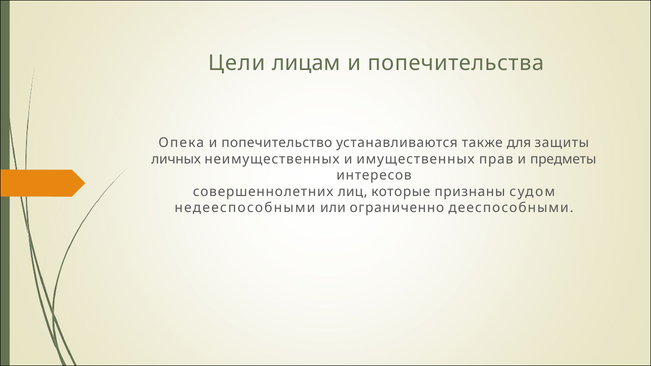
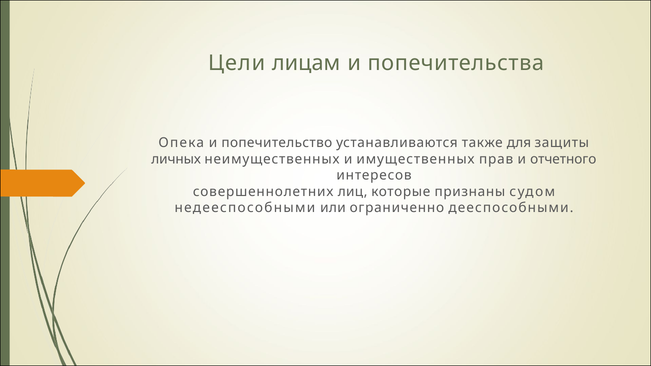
предметы: предметы -> отчетного (563, 159)
